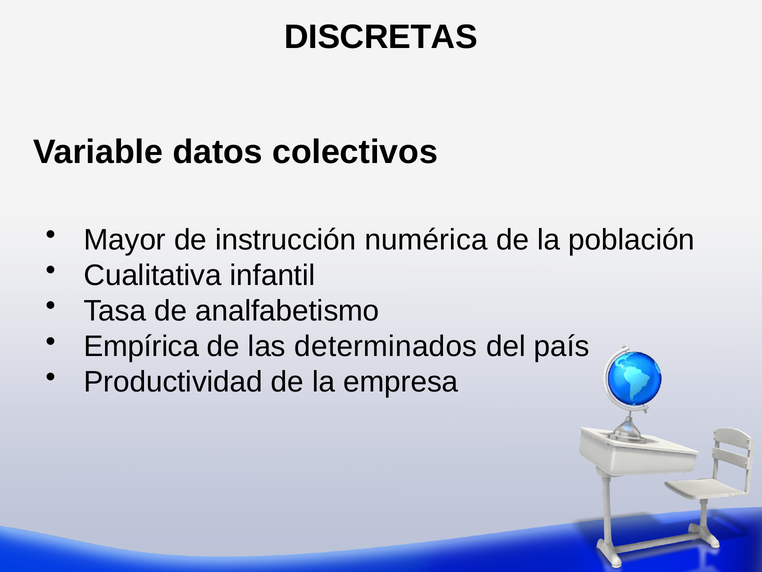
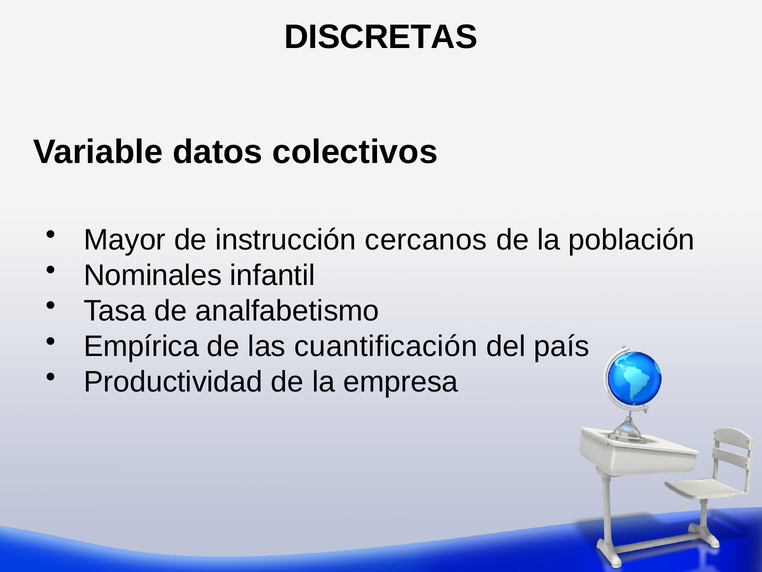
numérica: numérica -> cercanos (426, 240)
Cualitativa: Cualitativa -> Nominales (153, 275)
determinados: determinados -> cuantificación (386, 346)
